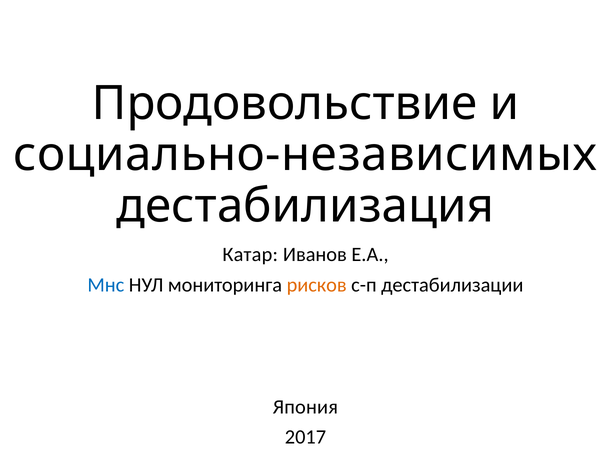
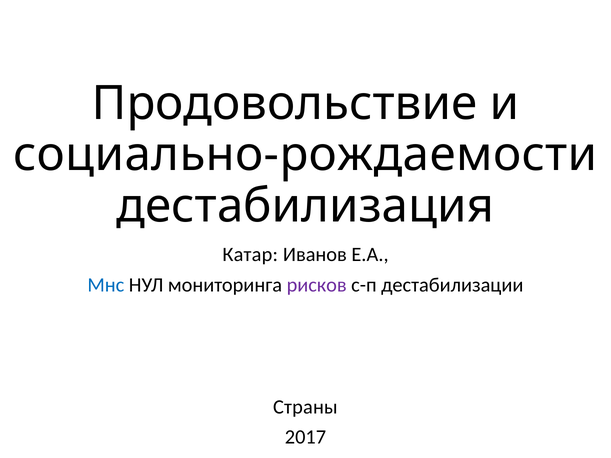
социально-независимых: социально-независимых -> социально-рождаемости (305, 155)
рисков colour: orange -> purple (317, 285)
Япония: Япония -> Страны (305, 407)
